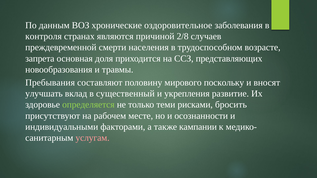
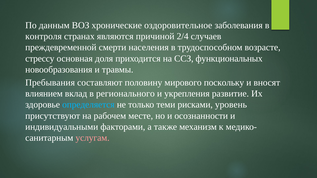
2/8: 2/8 -> 2/4 (183, 36)
запрета: запрета -> стрессу (40, 59)
представляющих: представляющих -> функциональных (229, 59)
улучшать: улучшать -> влиянием (44, 94)
существенный: существенный -> регионального (125, 94)
определяется colour: light green -> light blue (88, 105)
бросить: бросить -> уровень (231, 105)
кампании: кампании -> механизм (198, 127)
